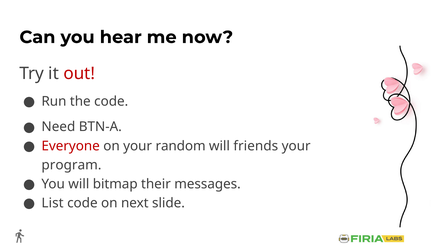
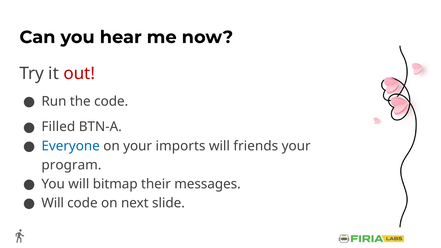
Need: Need -> Filled (58, 127)
Everyone colour: red -> blue (71, 146)
random: random -> imports (180, 146)
List: List -> Will (53, 203)
